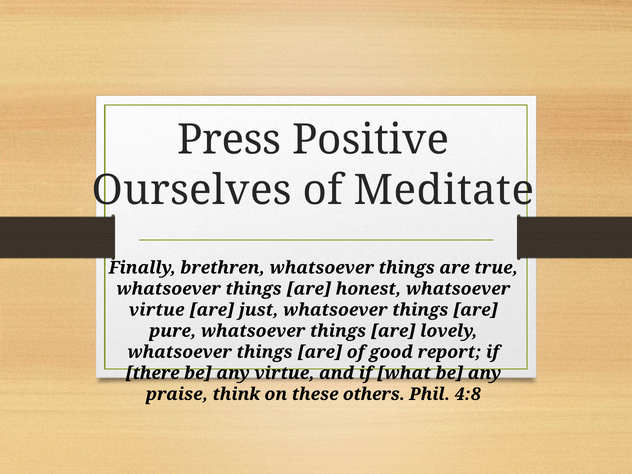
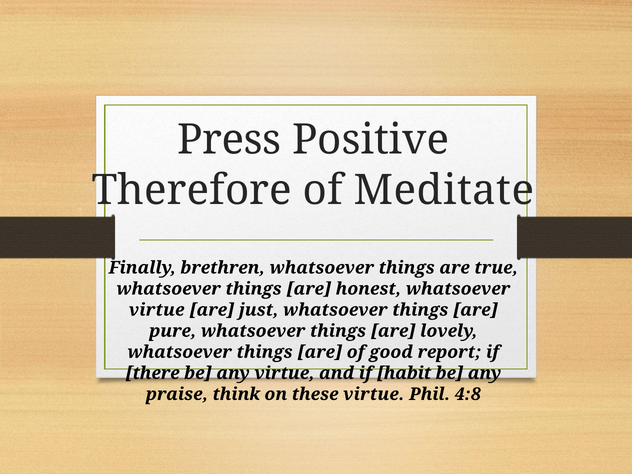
Ourselves: Ourselves -> Therefore (192, 190)
what: what -> habit (404, 373)
these others: others -> virtue (374, 394)
